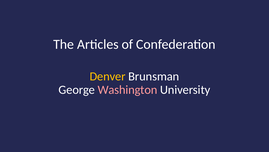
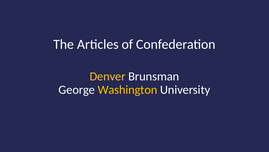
Washington colour: pink -> yellow (127, 89)
